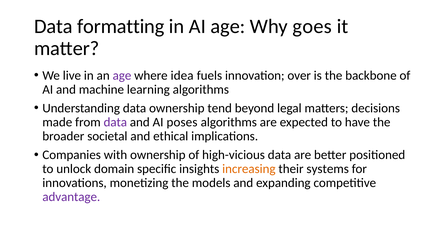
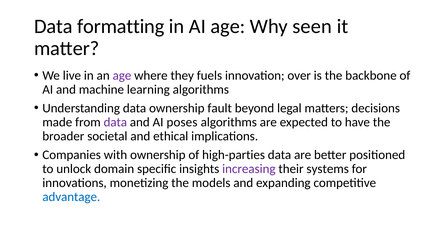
goes: goes -> seen (312, 26)
idea: idea -> they (182, 75)
tend: tend -> fault (220, 108)
high-vicious: high-vicious -> high-parties (234, 155)
increasing colour: orange -> purple (249, 169)
advantage colour: purple -> blue (71, 197)
